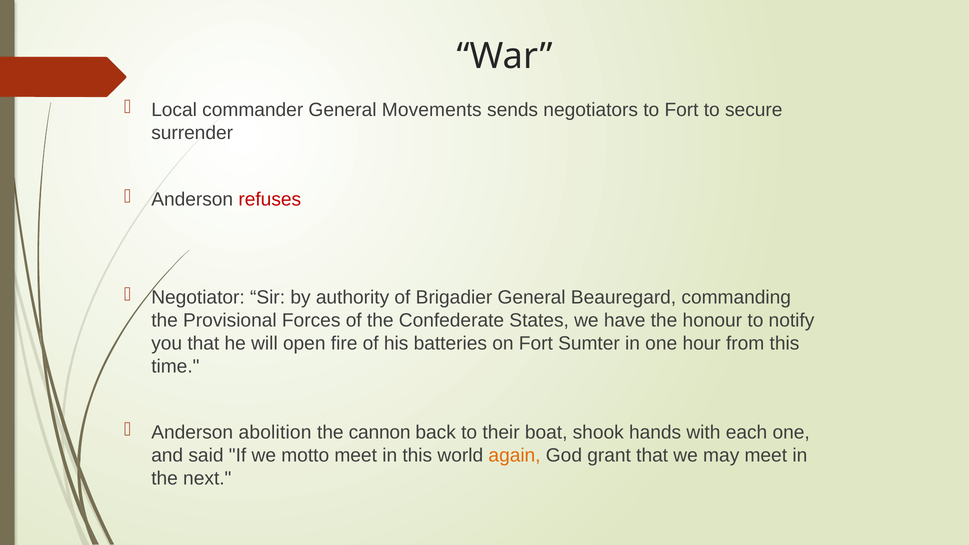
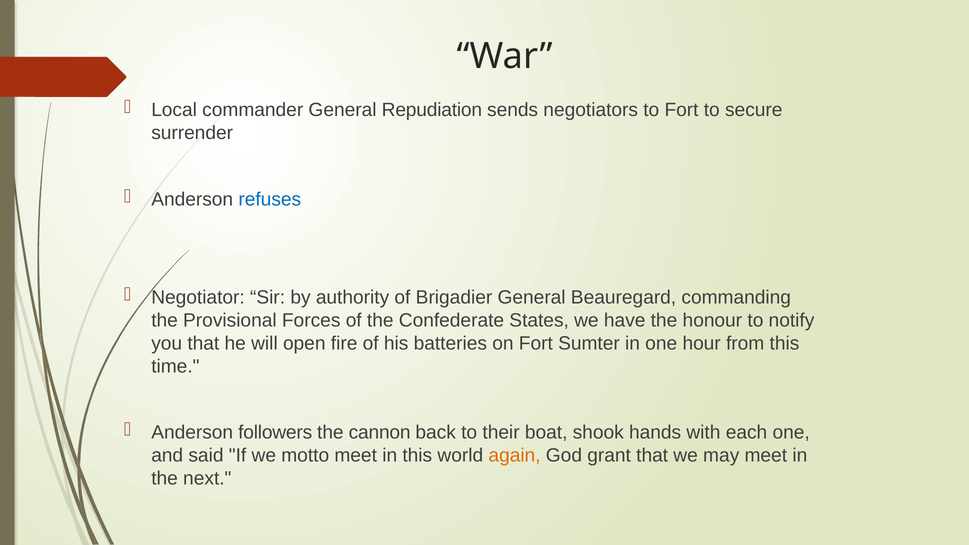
Movements: Movements -> Repudiation (432, 110)
refuses colour: red -> blue (270, 199)
abolition: abolition -> followers (275, 433)
